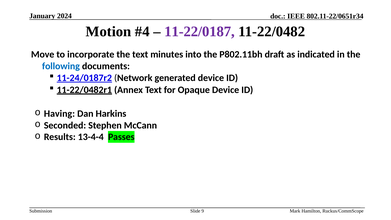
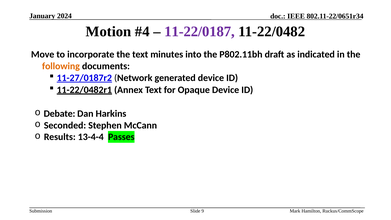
following colour: blue -> orange (61, 66)
11-24/0187r2: 11-24/0187r2 -> 11-27/0187r2 (84, 78)
Having: Having -> Debate (60, 114)
